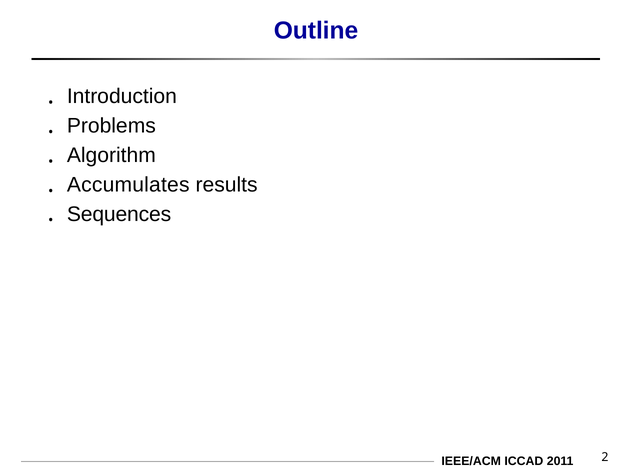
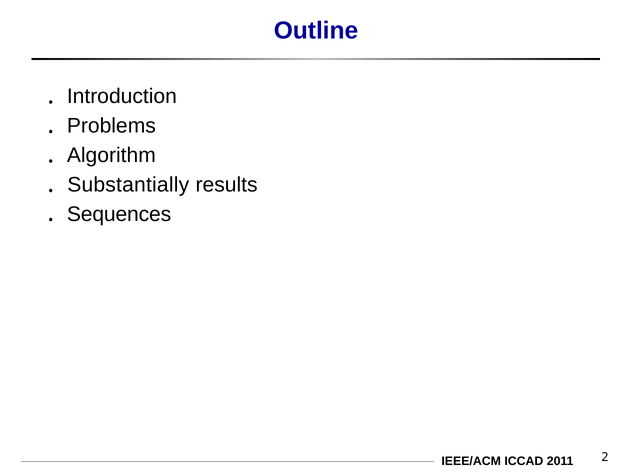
Accumulates: Accumulates -> Substantially (128, 185)
